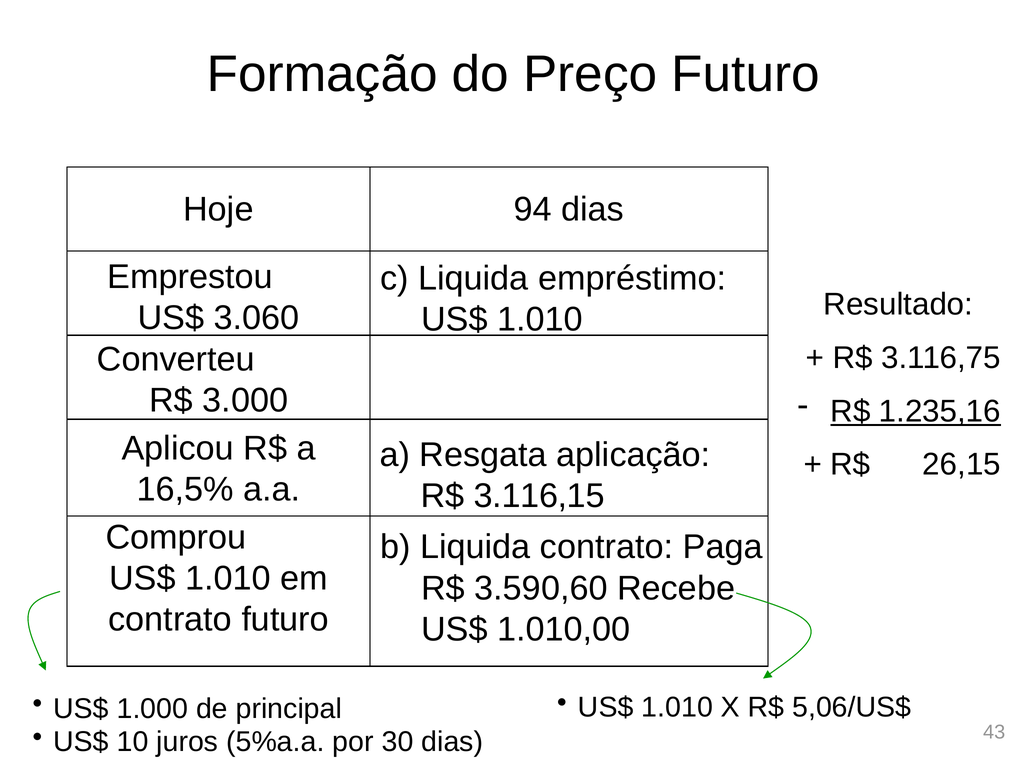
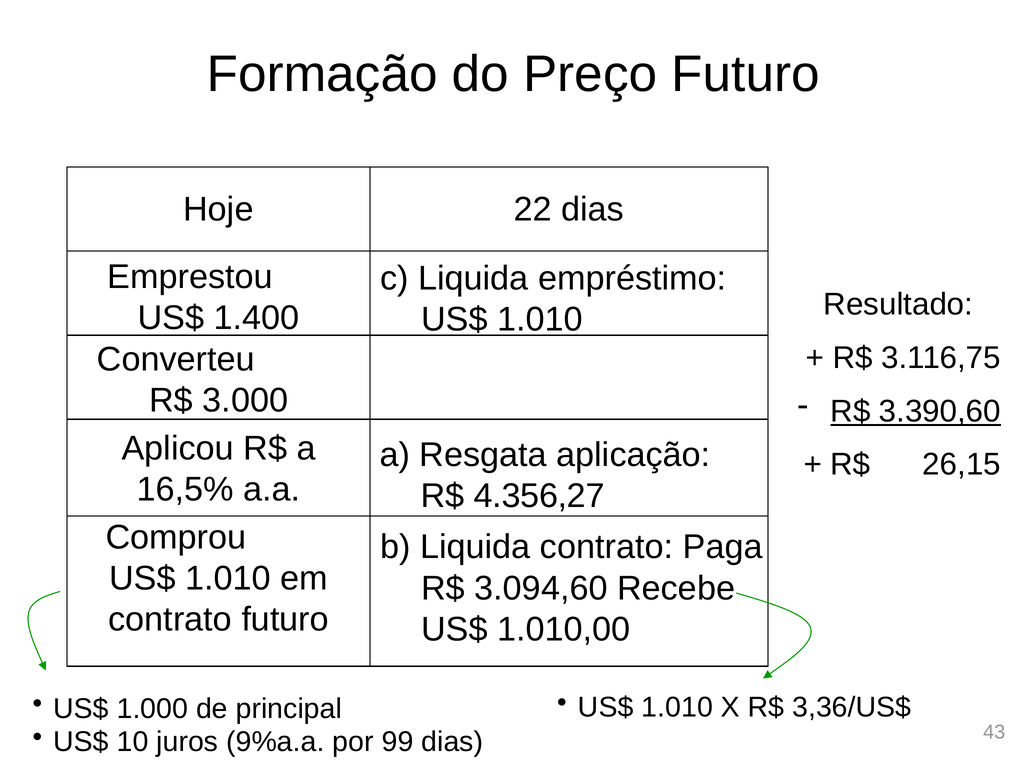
94: 94 -> 22 (533, 209)
3.060: 3.060 -> 1.400 (257, 318)
1.235,16: 1.235,16 -> 3.390,60 (940, 411)
3.116,15: 3.116,15 -> 4.356,27 (539, 495)
3.590,60: 3.590,60 -> 3.094,60 (541, 588)
5,06/US$: 5,06/US$ -> 3,36/US$ (852, 707)
5%a.a: 5%a.a -> 9%a.a (275, 741)
30: 30 -> 99 (398, 741)
